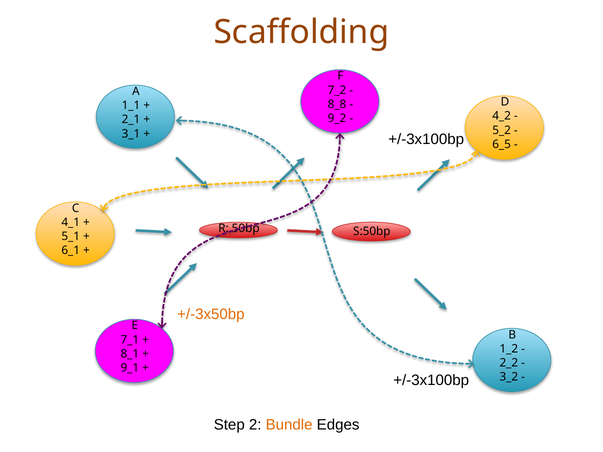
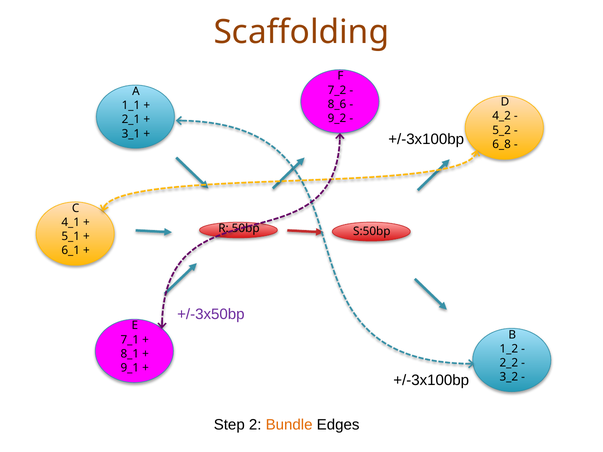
8_8: 8_8 -> 8_6 (337, 104)
6_5: 6_5 -> 6_8 (502, 144)
+/-3x50bp colour: orange -> purple (211, 315)
